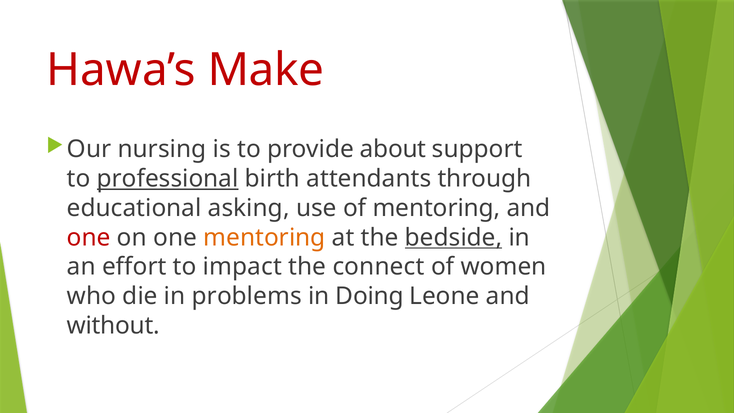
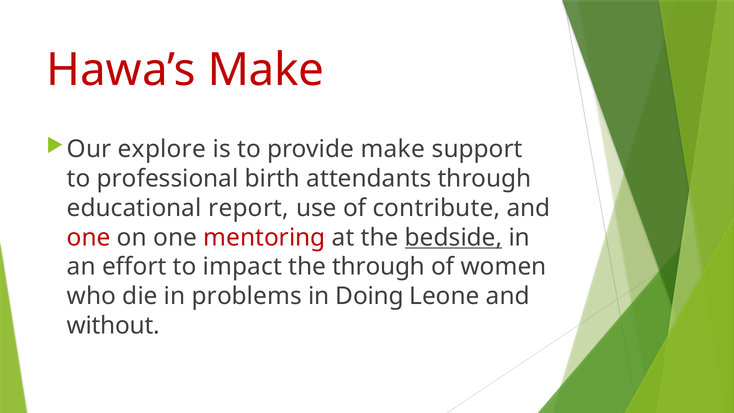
nursing: nursing -> explore (162, 149)
provide about: about -> make (393, 149)
professional underline: present -> none (168, 179)
asking: asking -> report (249, 208)
of mentoring: mentoring -> contribute (436, 208)
mentoring colour: orange -> red (264, 237)
the connect: connect -> through (379, 267)
